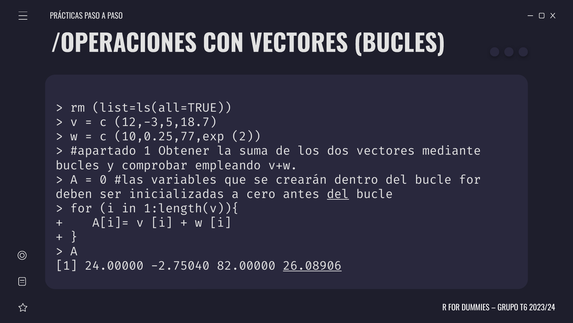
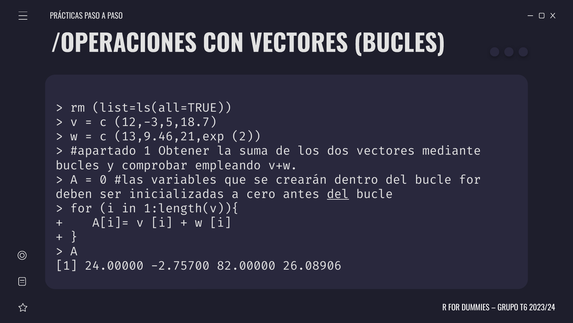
10,0.25,77,exp: 10,0.25,77,exp -> 13,9.46,21,exp (169, 136)
-2.75040: -2.75040 -> -2.75700 (180, 265)
26.08906 underline: present -> none (312, 265)
